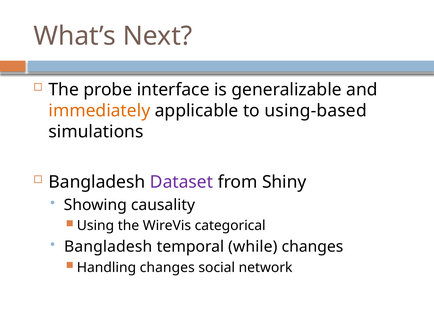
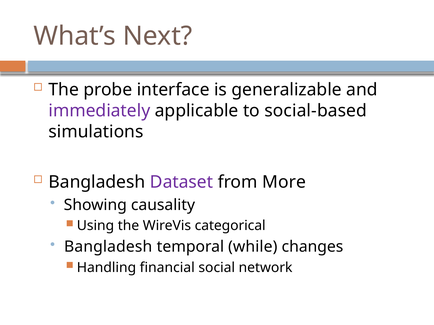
immediately colour: orange -> purple (99, 111)
using-based: using-based -> social-based (316, 111)
Shiny: Shiny -> More (284, 182)
Handling changes: changes -> financial (167, 268)
